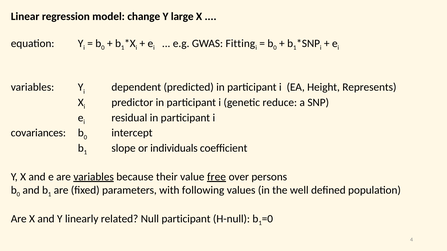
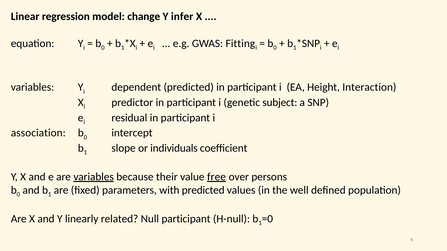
large: large -> infer (182, 17)
Represents: Represents -> Interaction (369, 87)
reduce: reduce -> subject (280, 103)
covariances: covariances -> association (38, 133)
with following: following -> predicted (203, 190)
